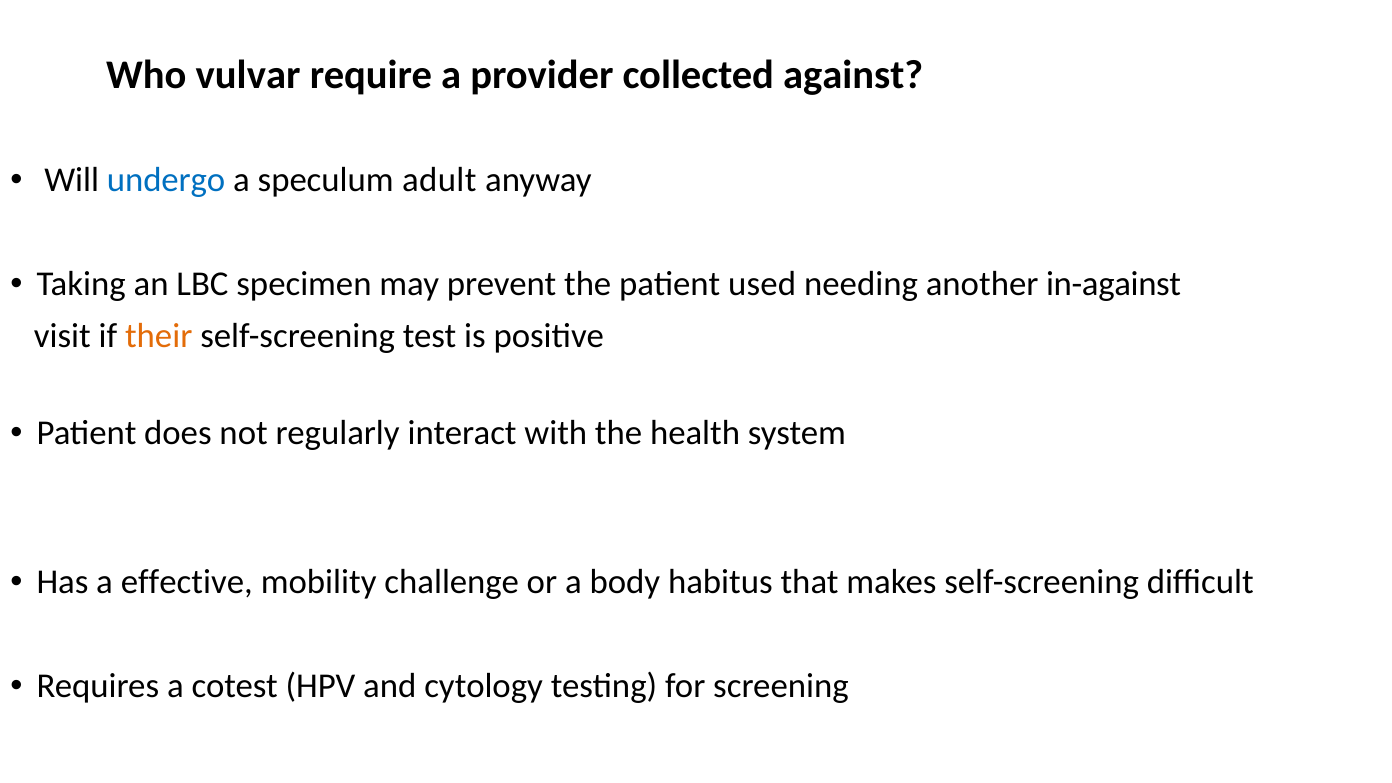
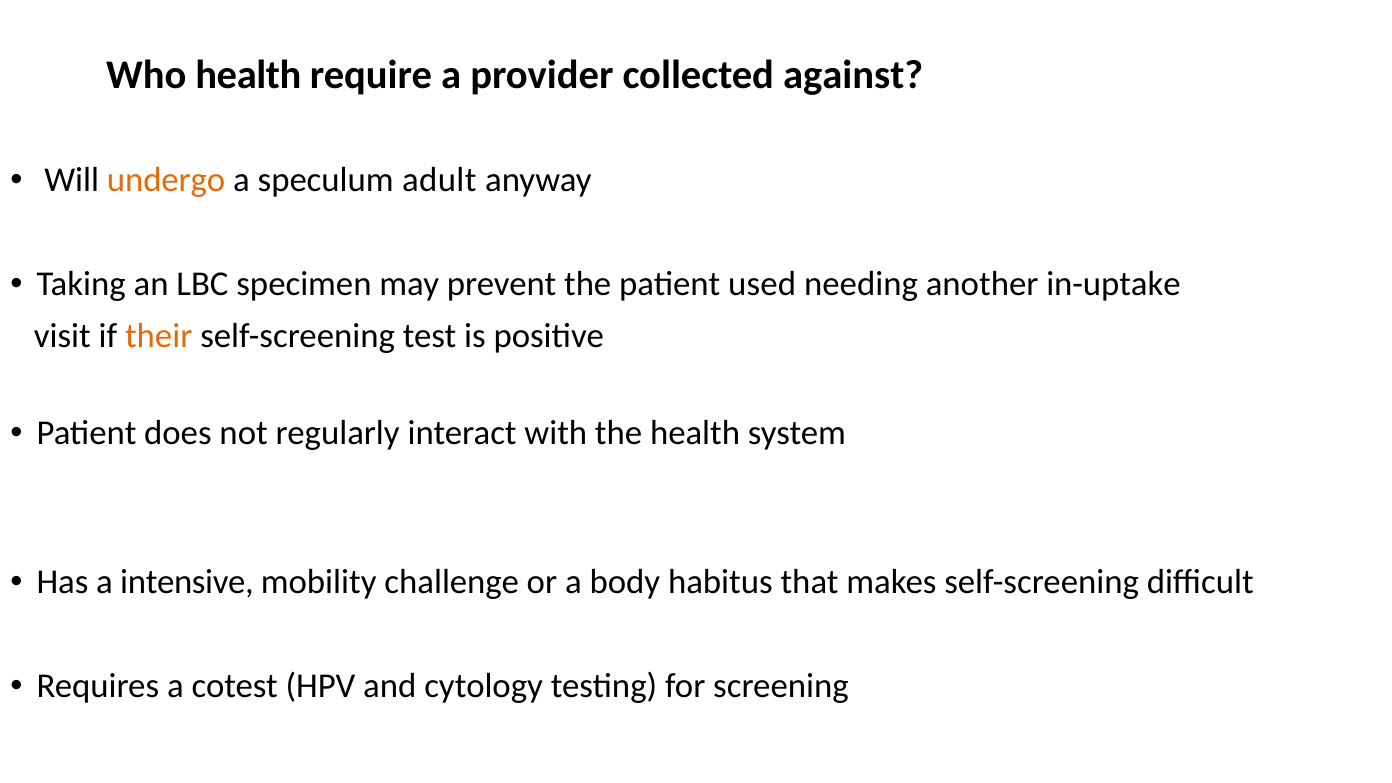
Who vulvar: vulvar -> health (248, 75)
undergo colour: blue -> orange (166, 180)
in-against: in-against -> in-uptake (1113, 284)
effective: effective -> intensive (187, 582)
